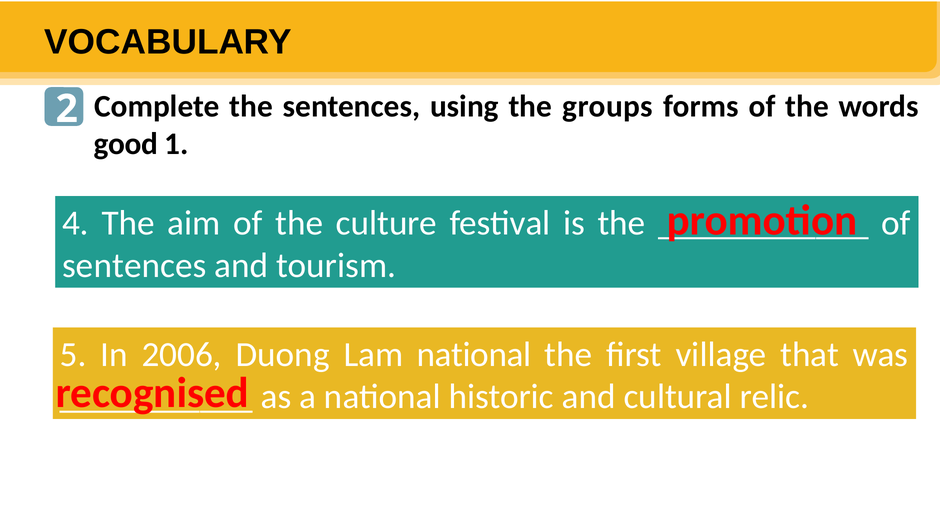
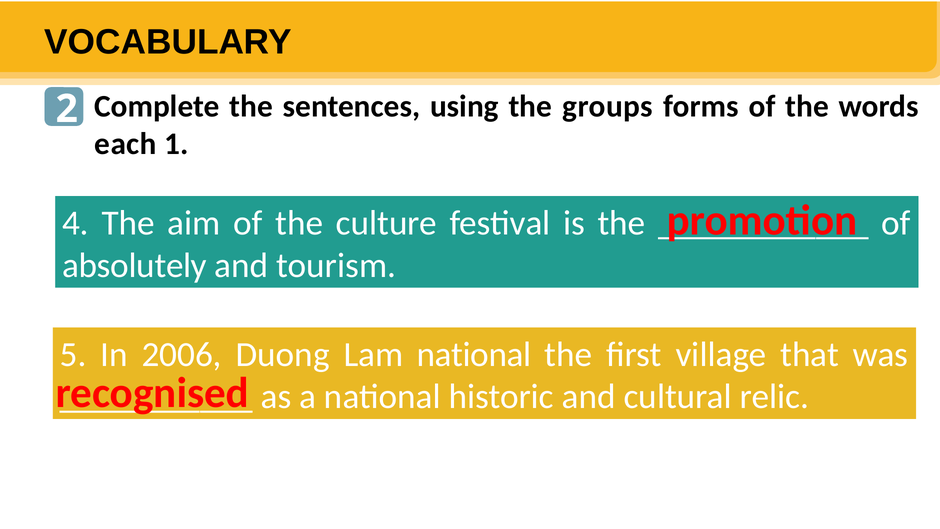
good: good -> each (125, 144)
sentences: sentences -> absolutely (135, 265)
